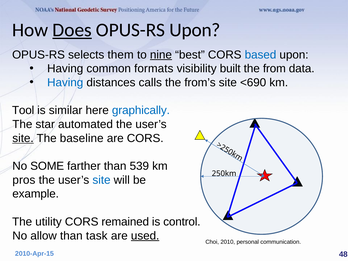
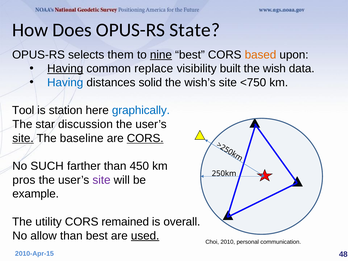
Does underline: present -> none (72, 30)
OPUS-RS Upon: Upon -> State (195, 30)
based colour: blue -> orange (260, 55)
Having underline: none -> present (65, 69)
formats: formats -> replace (154, 69)
from: from -> wish (274, 69)
calls: calls -> solid (150, 83)
from’s: from’s -> wish’s (200, 83)
<690: <690 -> <750 (253, 83)
similar: similar -> station (66, 110)
automated: automated -> discussion (85, 124)
CORS underline: none -> present (145, 138)
SOME: SOME -> SUCH (47, 166)
539: 539 -> 450 (139, 166)
site colour: blue -> purple (101, 180)
control: control -> overall (182, 222)
than task: task -> best (97, 236)
